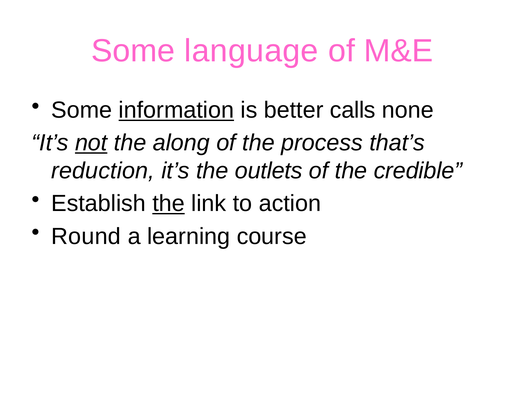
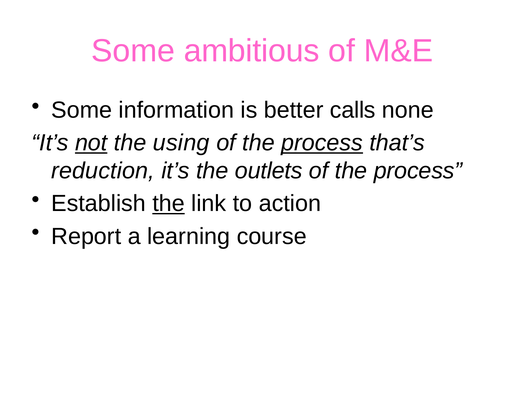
language: language -> ambitious (252, 51)
information underline: present -> none (176, 110)
along: along -> using (181, 143)
process underline: none -> present (322, 143)
credible: credible -> process (418, 171)
Round: Round -> Report (86, 236)
